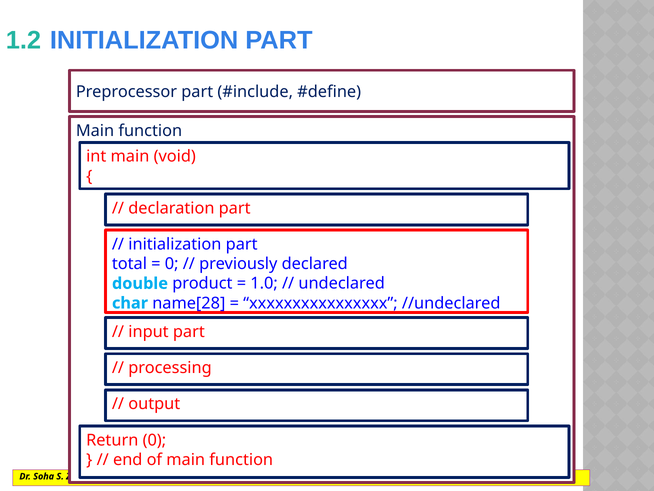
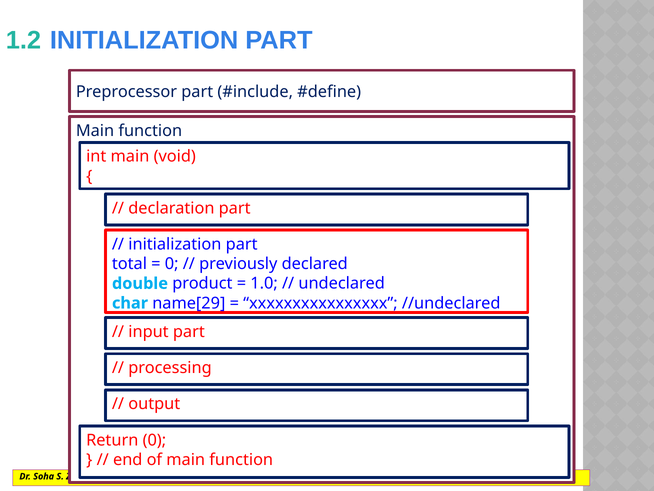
name[28: name[28 -> name[29 (189, 303)
